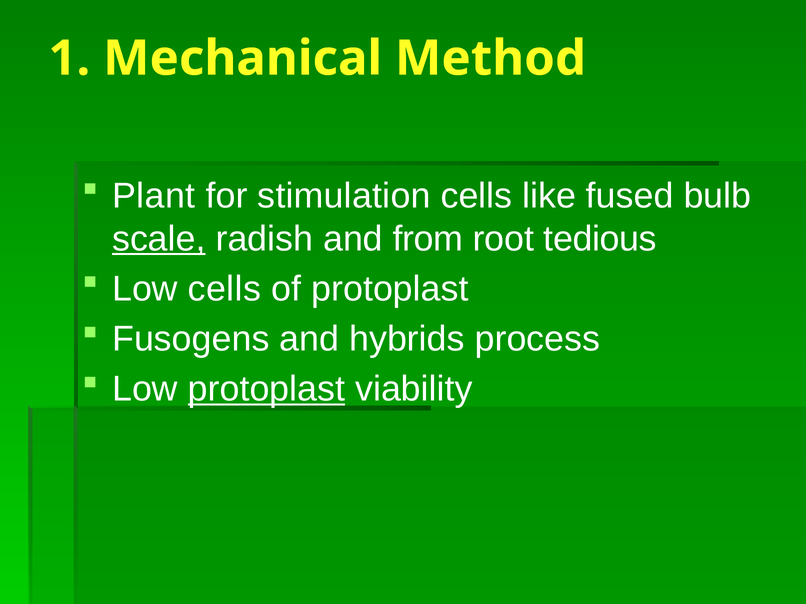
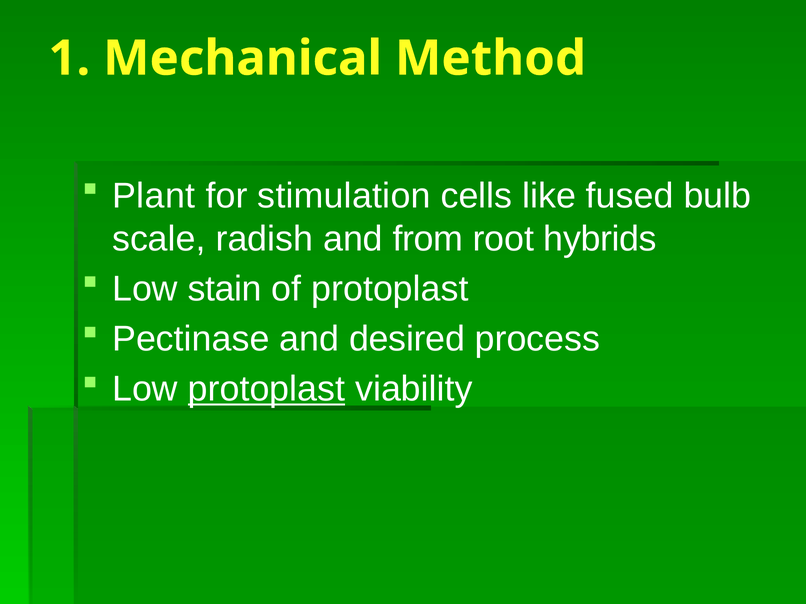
scale underline: present -> none (159, 239)
tedious: tedious -> hybrids (600, 239)
Low cells: cells -> stain (225, 289)
Fusogens: Fusogens -> Pectinase (191, 339)
hybrids: hybrids -> desired (407, 339)
